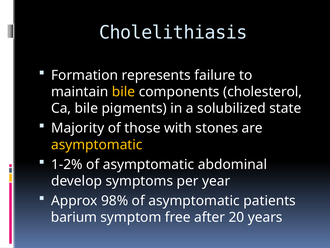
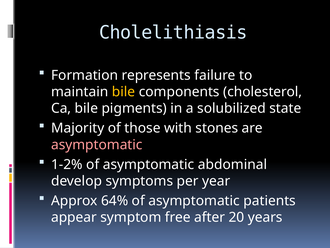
asymptomatic colour: yellow -> pink (97, 144)
98%: 98% -> 64% (115, 200)
barium: barium -> appear (74, 217)
